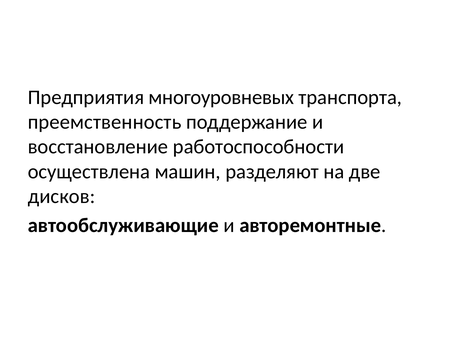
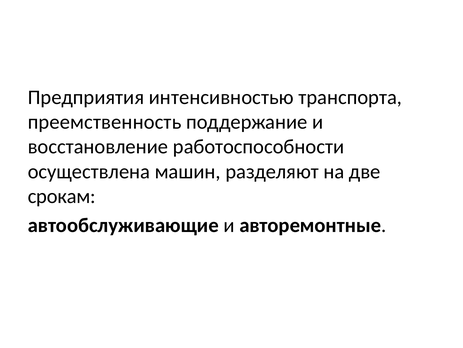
многоуровневых: многоуровневых -> интенсивностью (221, 97)
дисков: дисков -> срокам (62, 196)
